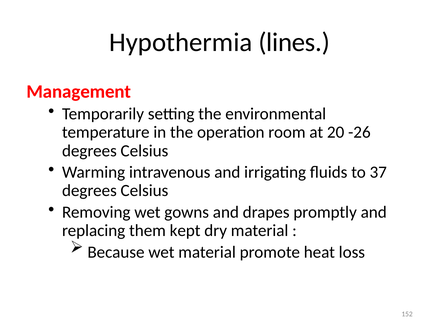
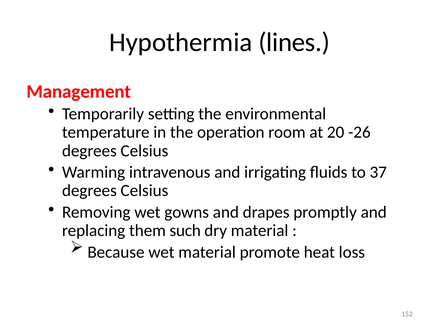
kept: kept -> such (185, 231)
